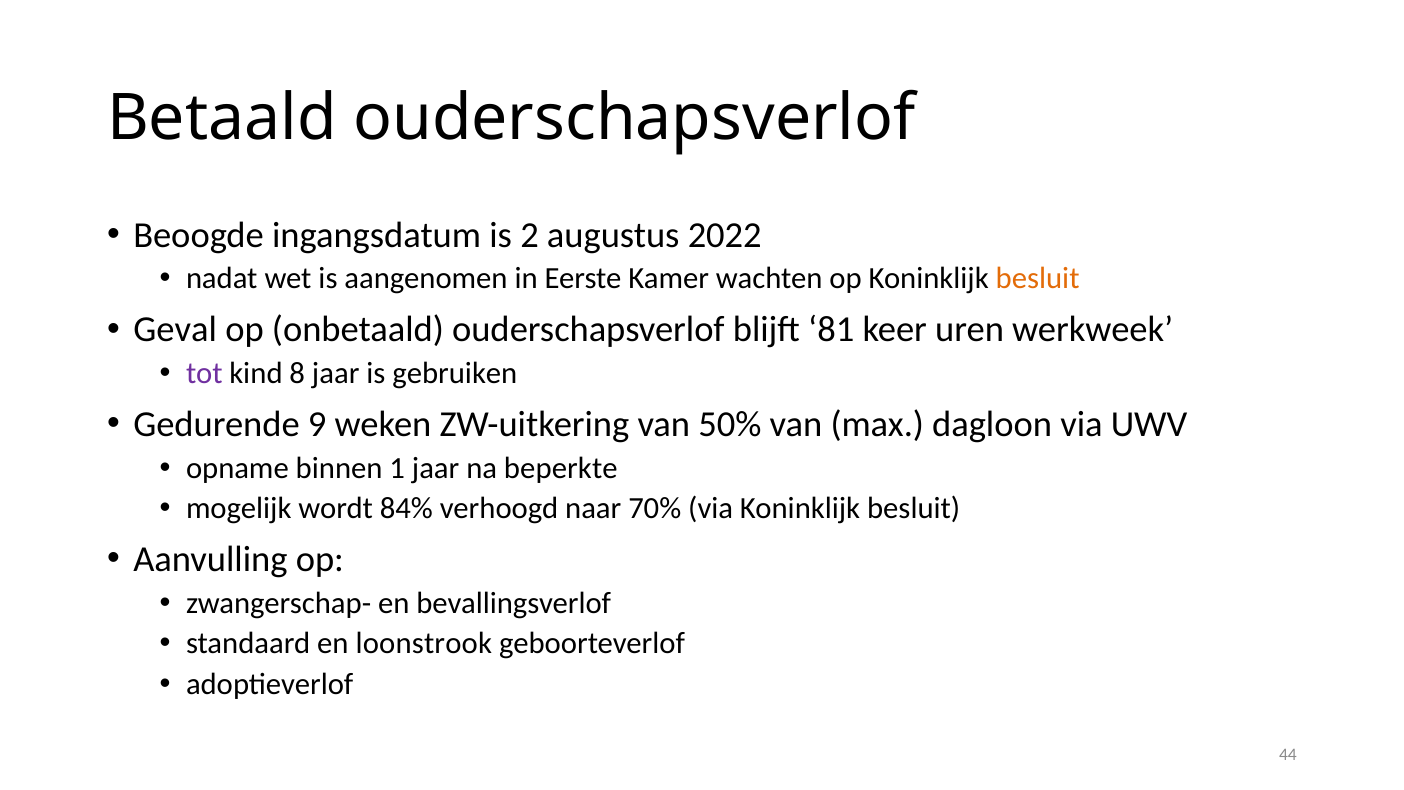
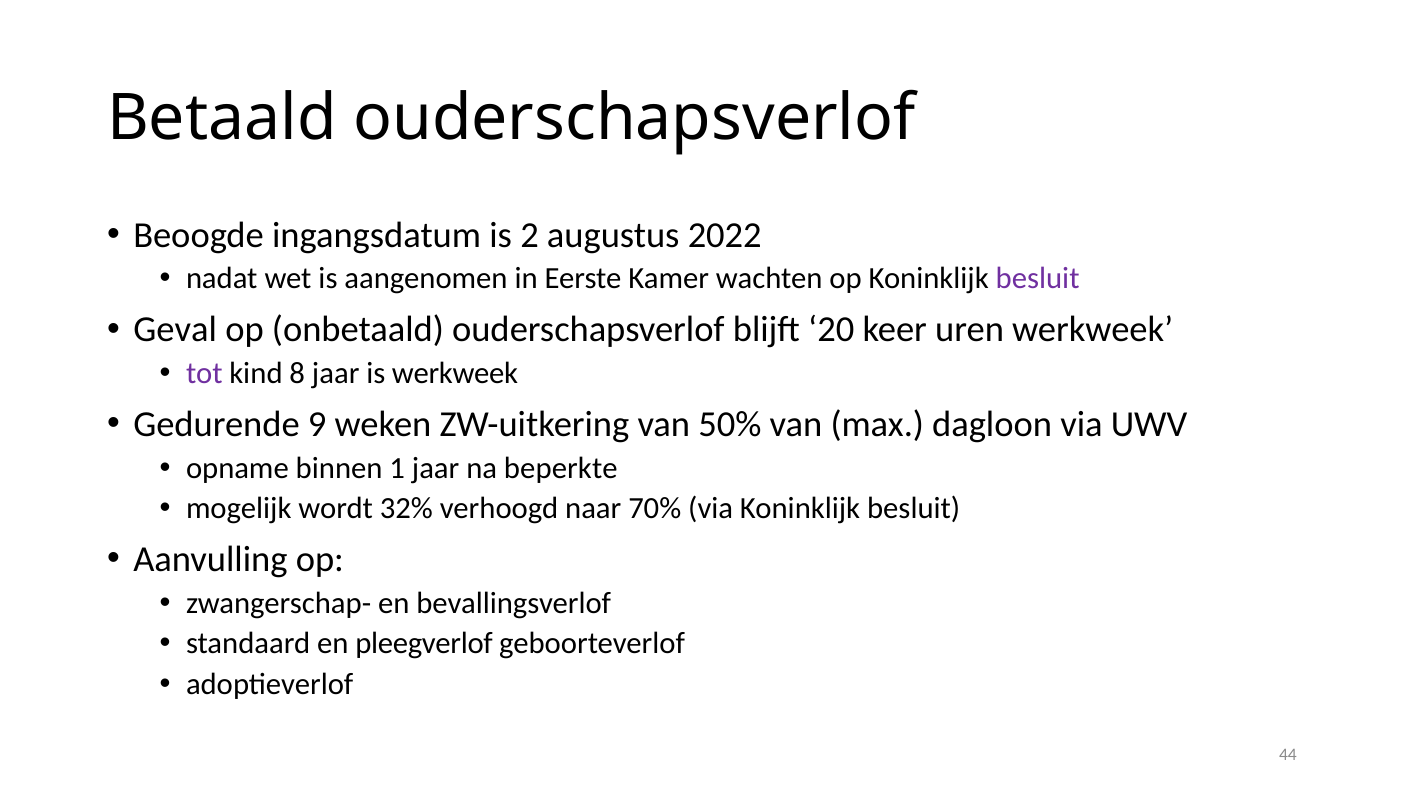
besluit colour: orange -> purple (1038, 279)
81: 81 -> 20 (831, 330)
is gebruiken: gebruiken -> werkweek (455, 373)
84%: 84% -> 32% (406, 508)
loonstrook: loonstrook -> pleegverlof (424, 643)
